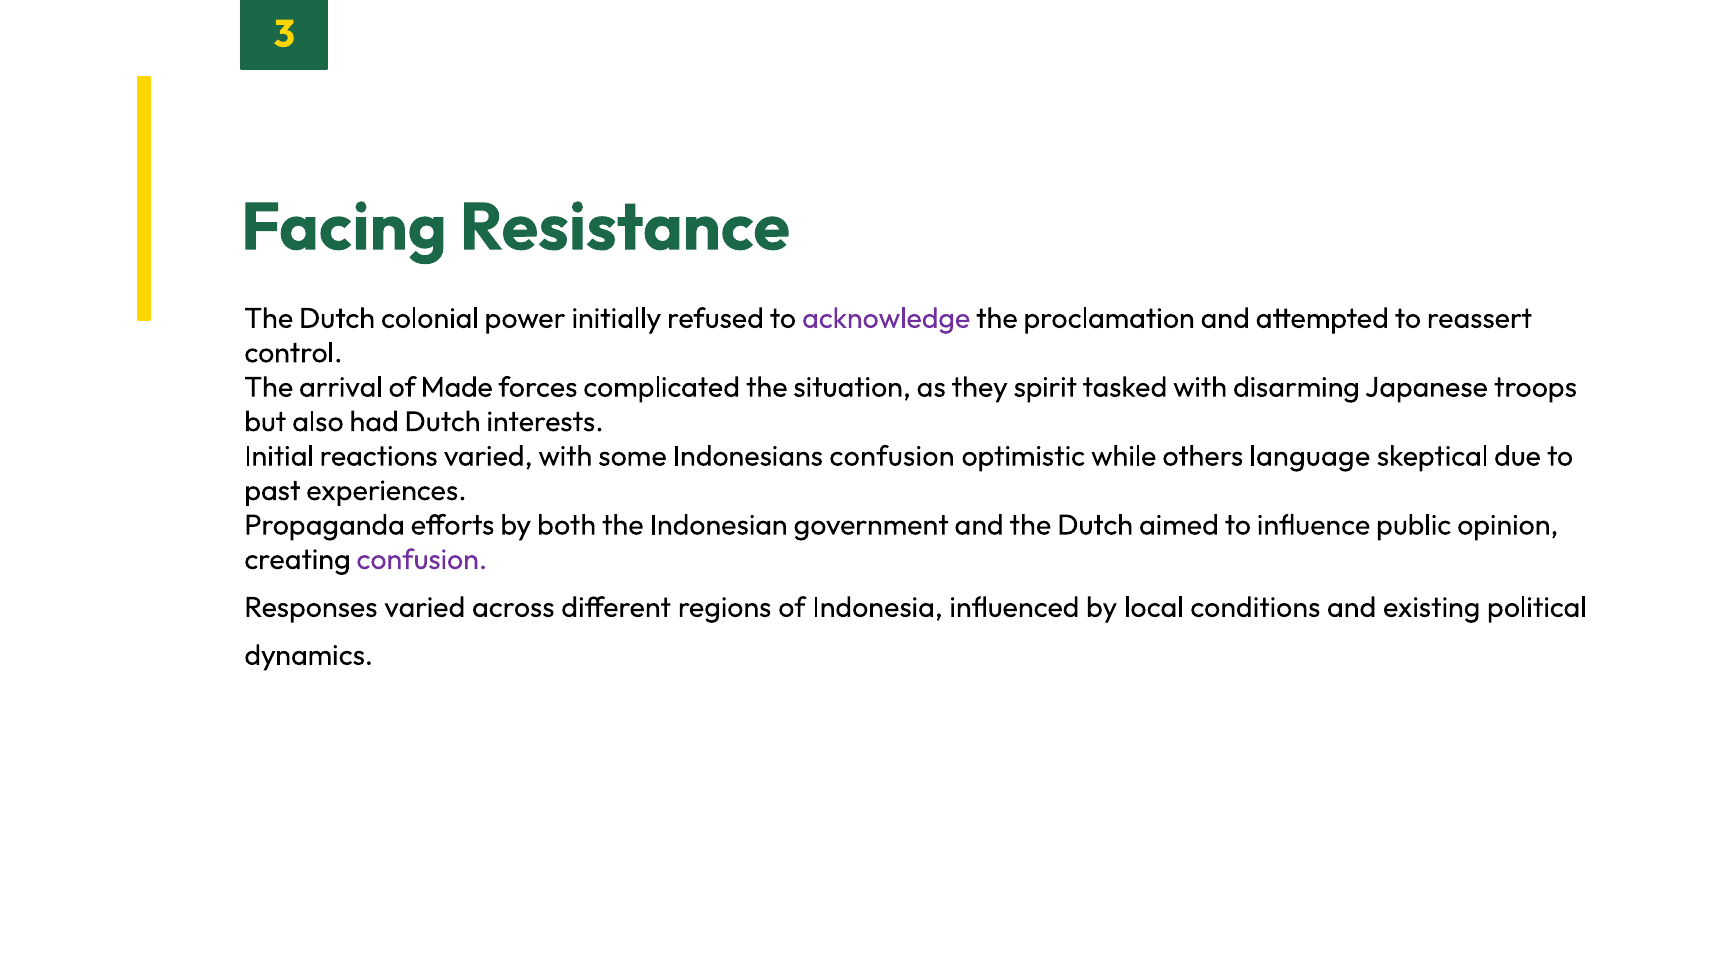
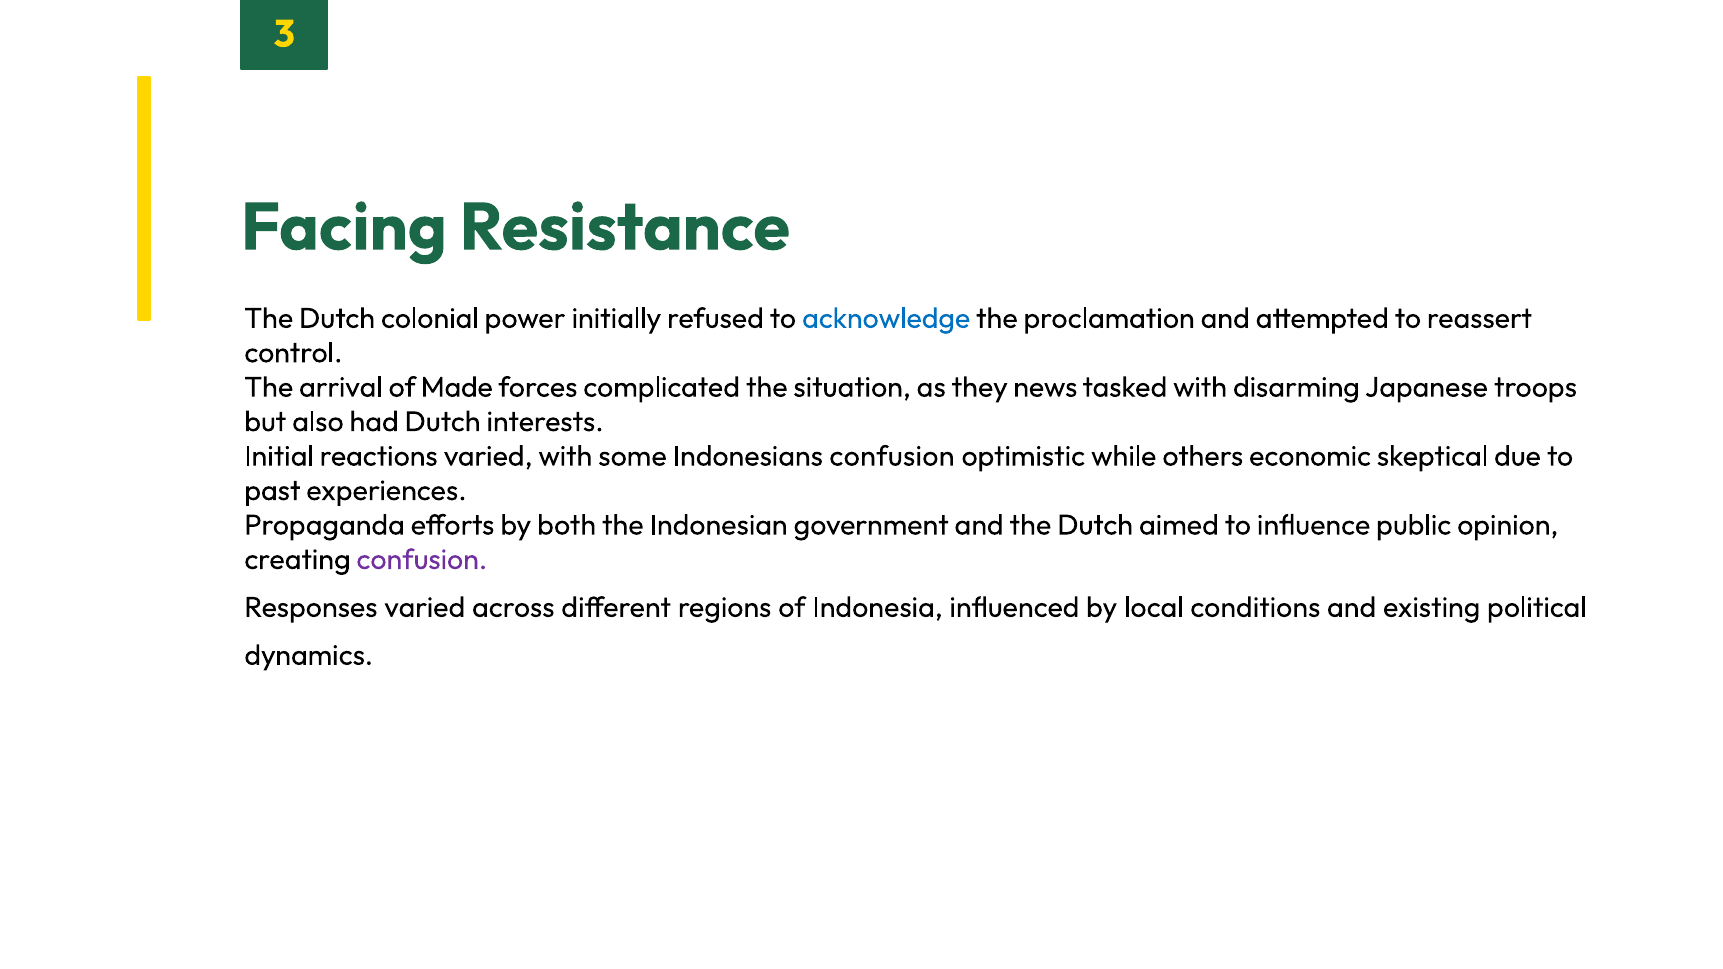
acknowledge colour: purple -> blue (886, 318)
spirit: spirit -> news (1045, 387)
language: language -> economic (1310, 456)
